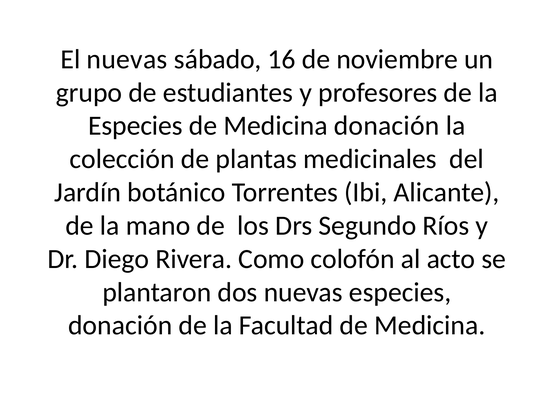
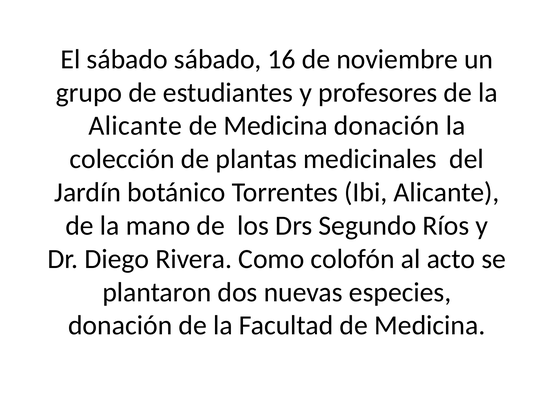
El nuevas: nuevas -> sábado (127, 59)
Especies: Especies -> Alicante (135, 126)
